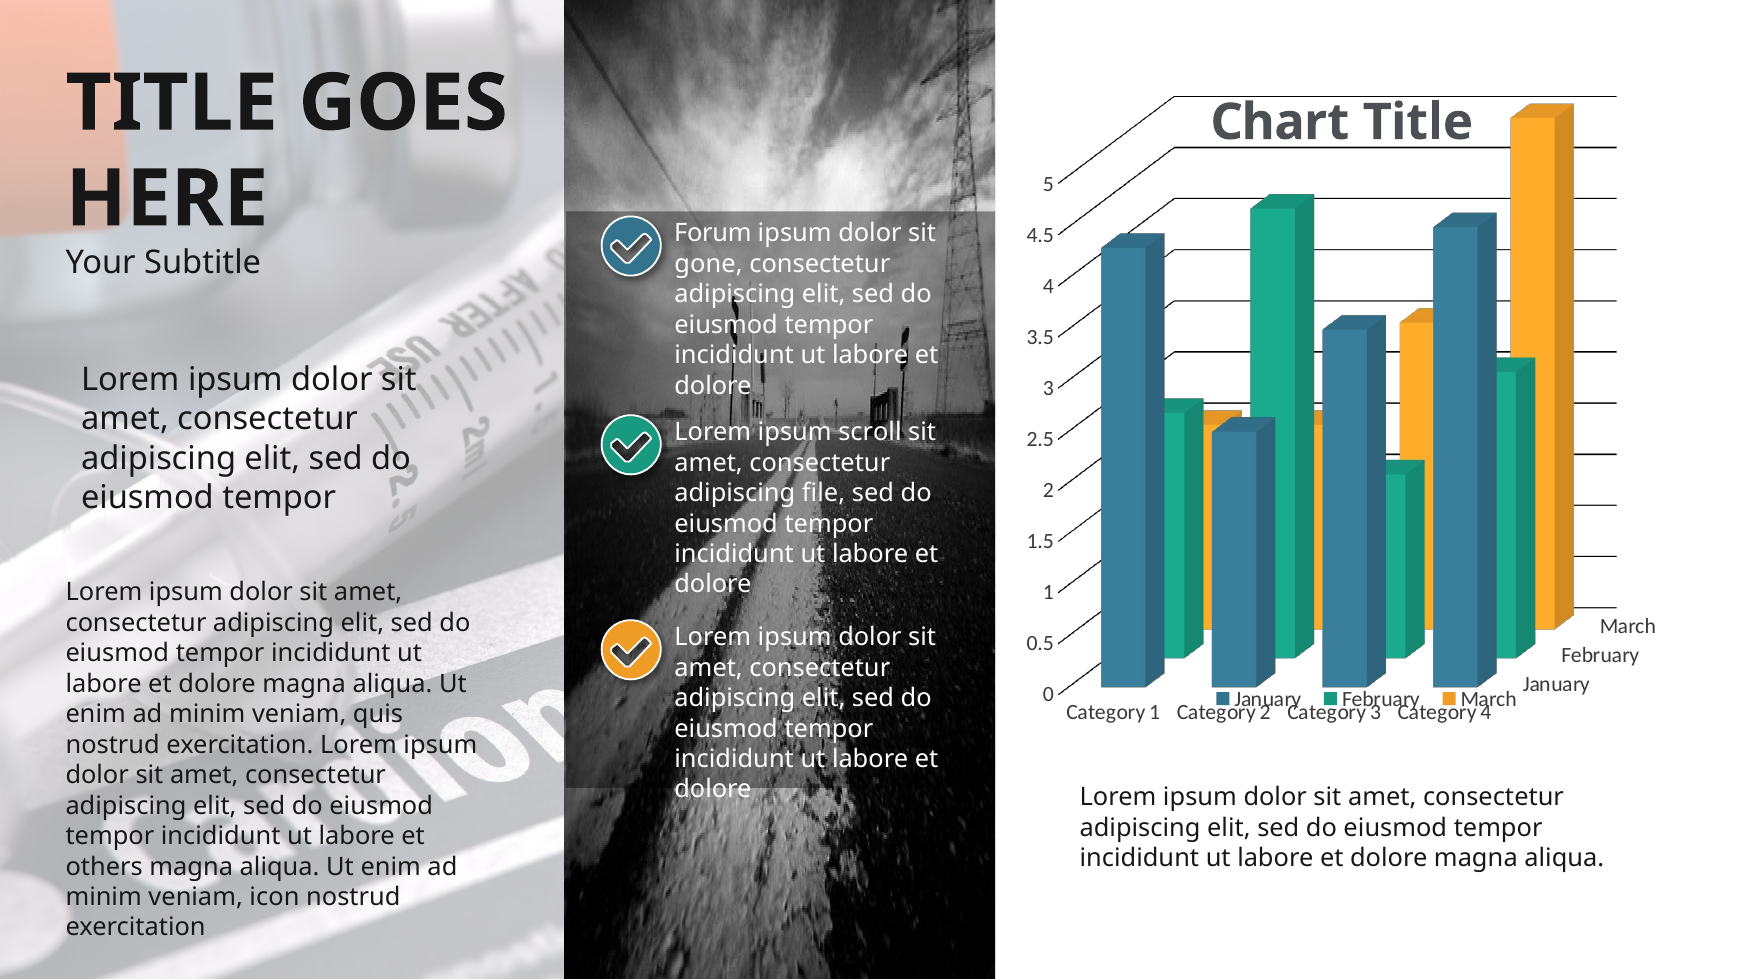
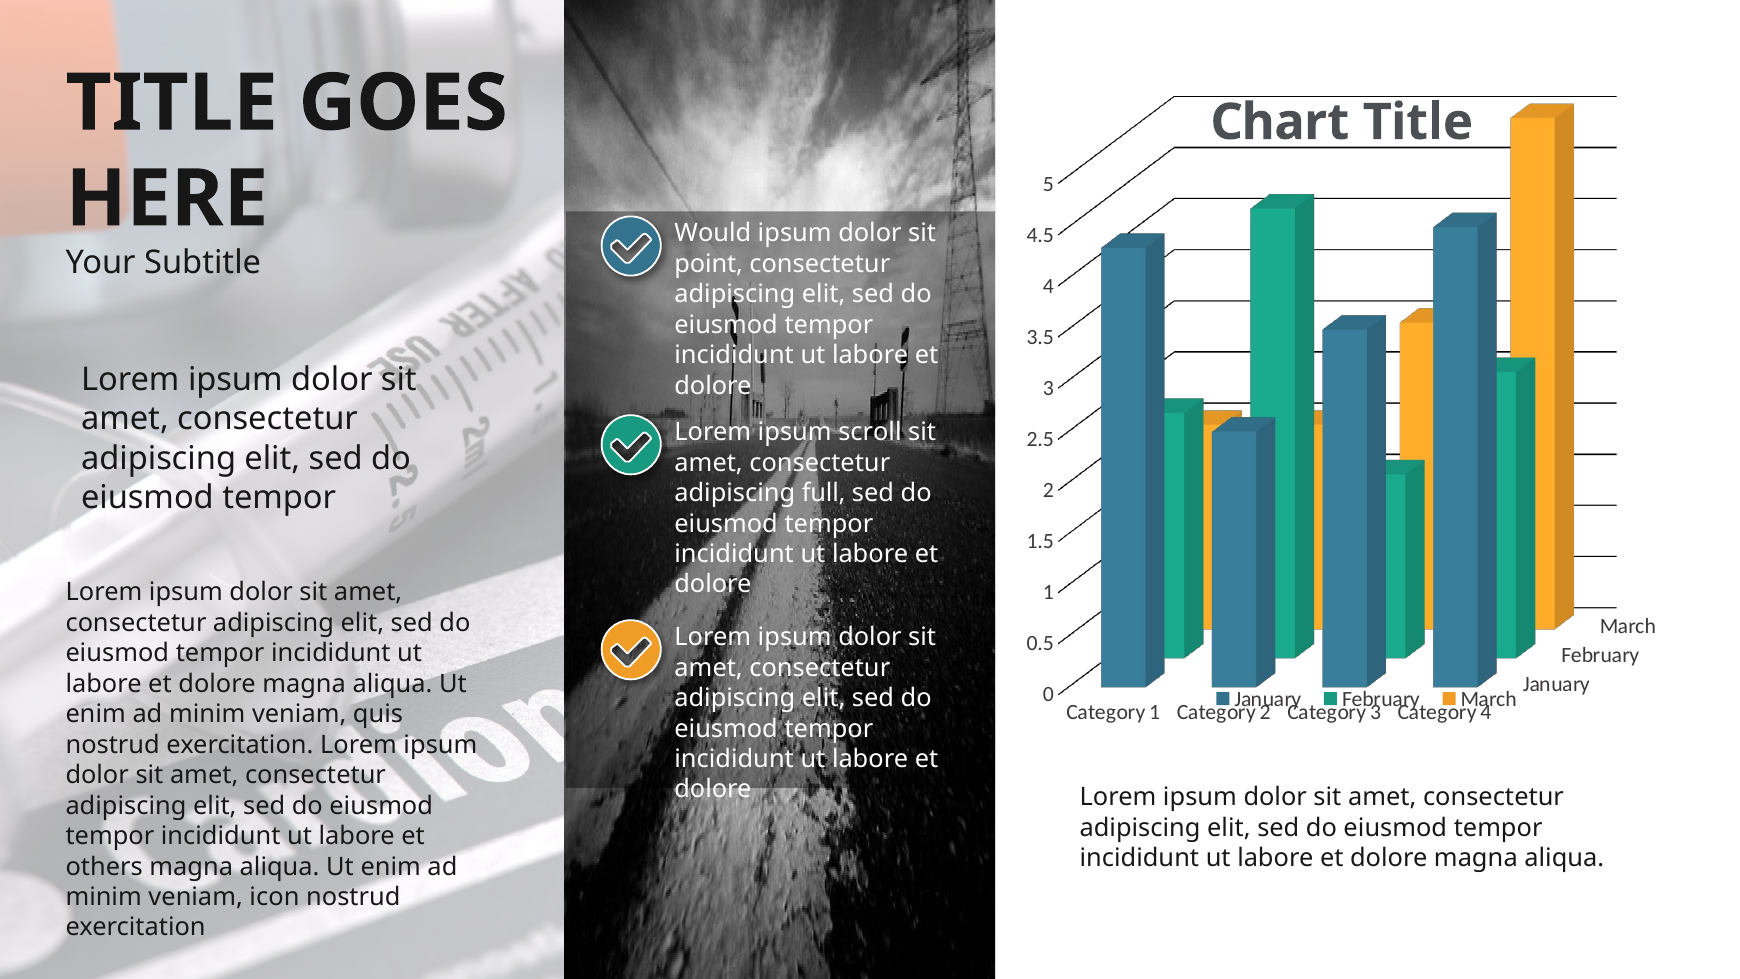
Forum: Forum -> Would (713, 233)
gone: gone -> point (709, 264)
file: file -> full (824, 493)
